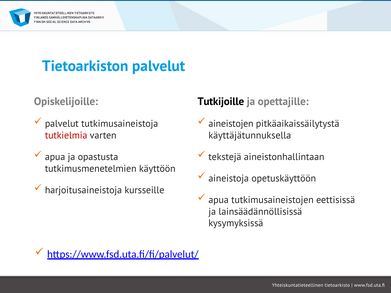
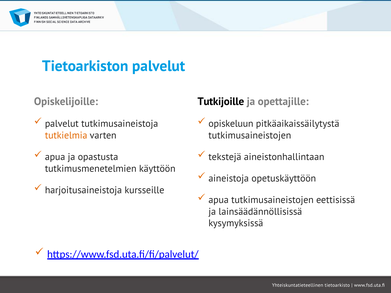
aineistojen: aineistojen -> opiskeluun (231, 124)
tutkielmia colour: red -> orange (66, 135)
käyttäjätunnuksella: käyttäjätunnuksella -> tutkimusaineistojen (250, 135)
